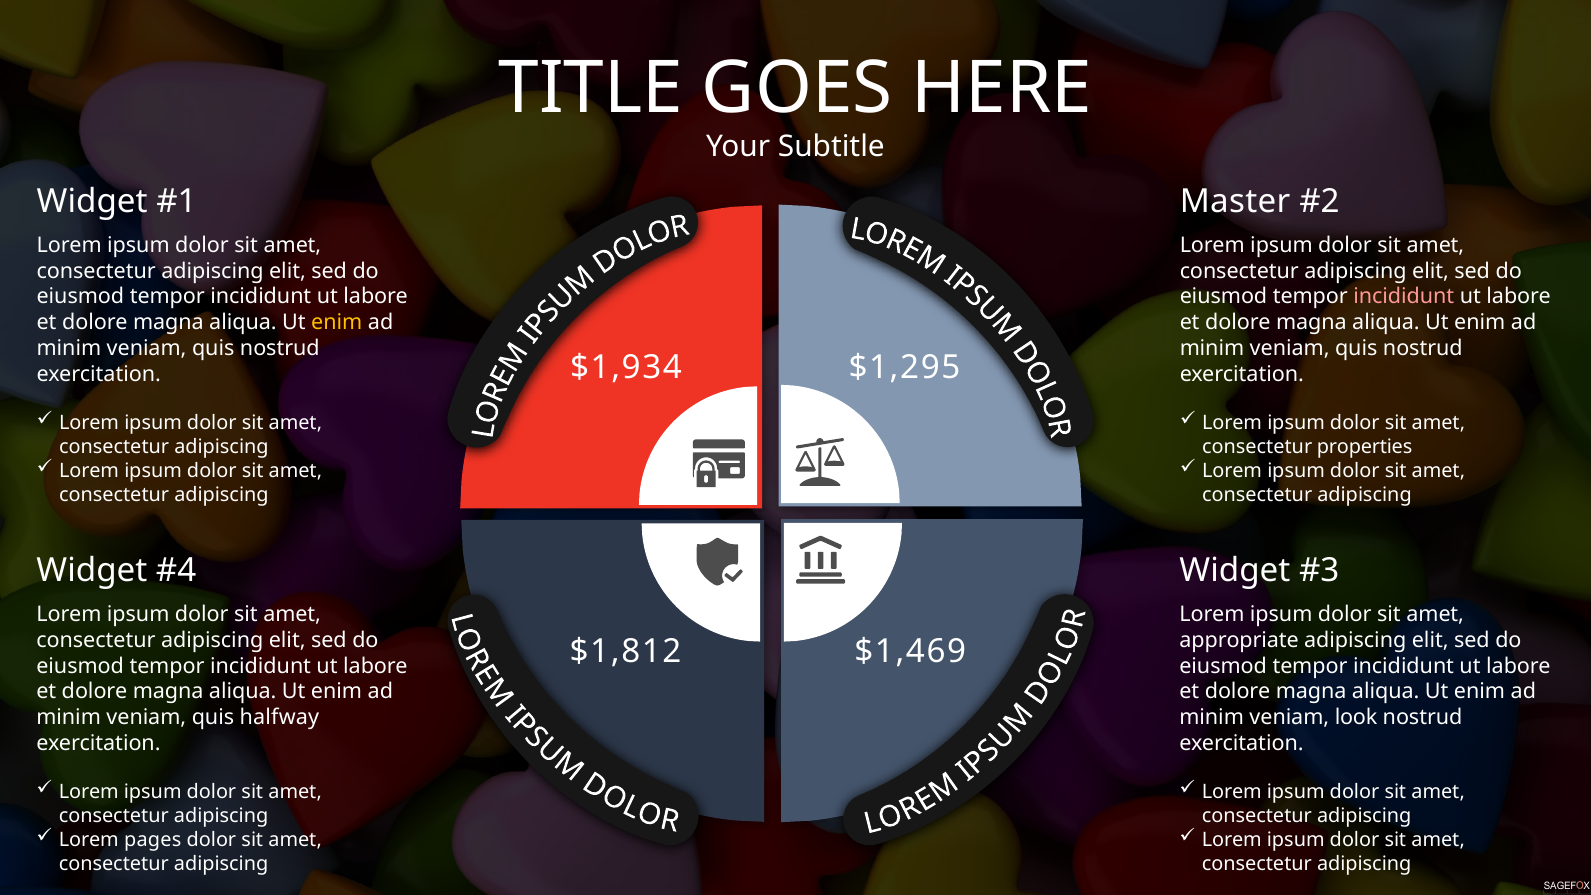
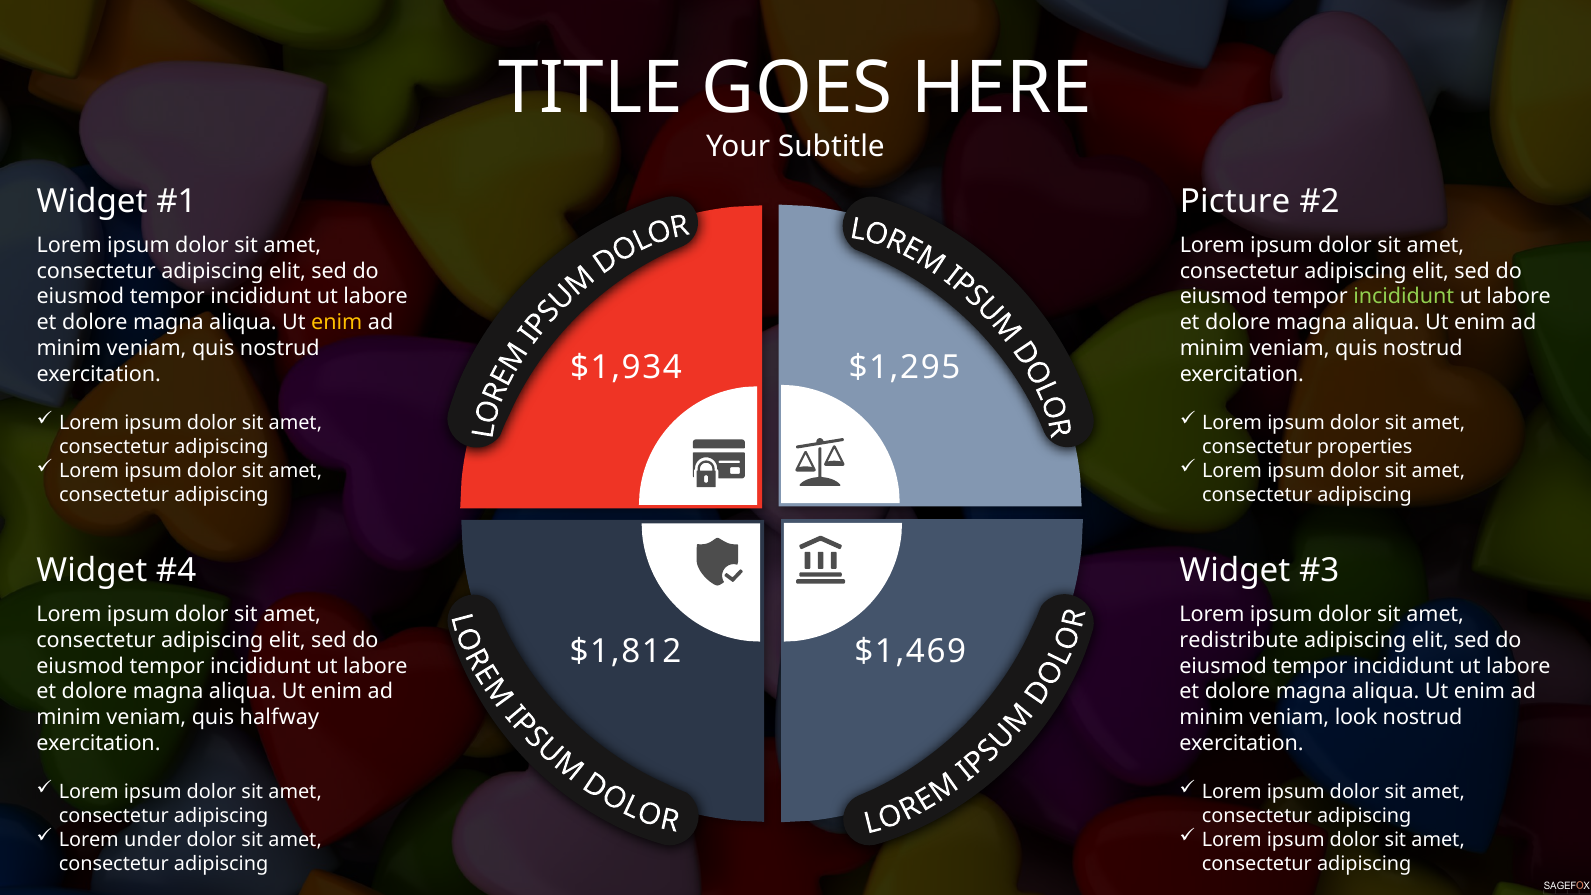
Master: Master -> Picture (1235, 201)
incididunt colour: pink -> light green (1404, 297)
appropriate: appropriate -> redistribute (1239, 640)
pages: pages -> under (153, 840)
